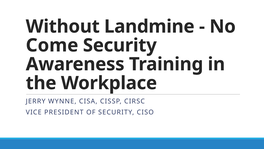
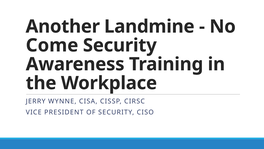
Without: Without -> Another (63, 26)
